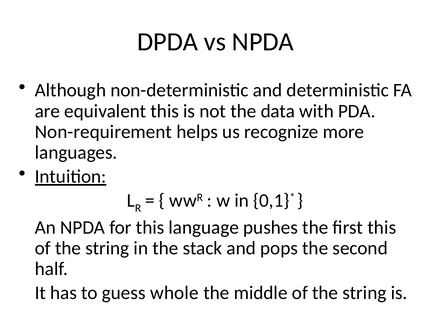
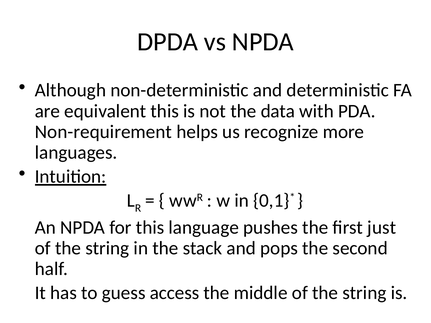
first this: this -> just (382, 228)
whole: whole -> access (175, 293)
